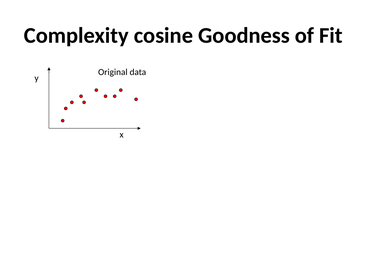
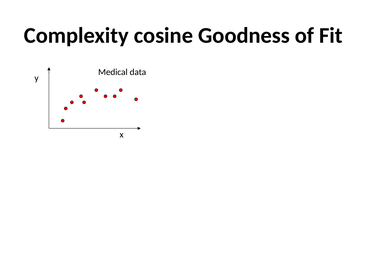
Original: Original -> Medical (113, 72)
